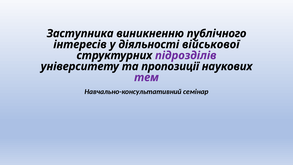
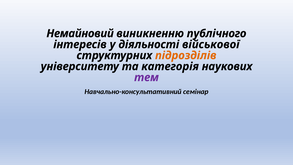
Заступника: Заступника -> Немайновий (80, 33)
підрозділів colour: purple -> orange (186, 55)
пропозиції: пропозиції -> категорія (170, 66)
